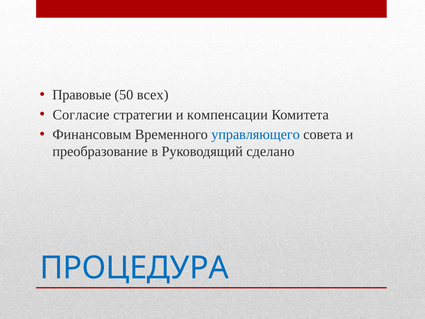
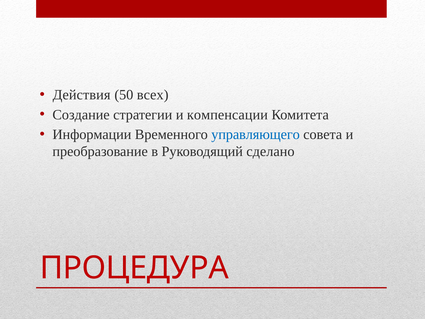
Правовые: Правовые -> Действия (82, 95)
Согласие: Согласие -> Создание (81, 115)
Финансовым: Финансовым -> Информации (92, 135)
ПРОЦЕДУРА colour: blue -> red (134, 268)
